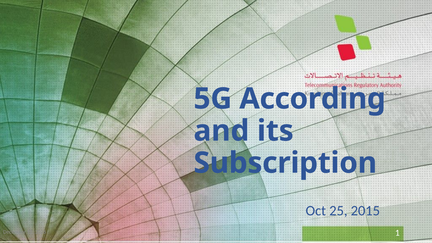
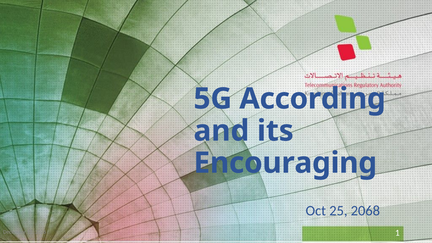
Subscription: Subscription -> Encouraging (285, 163)
2015: 2015 -> 2068 (365, 211)
